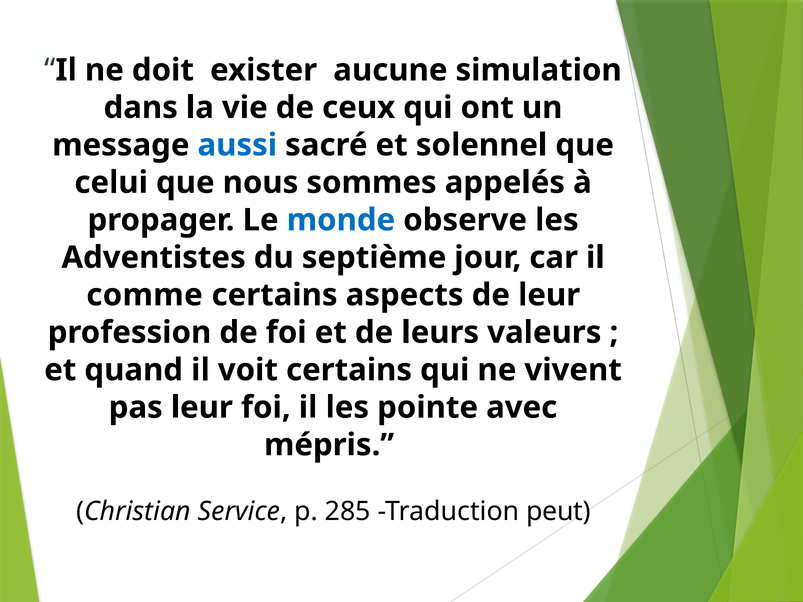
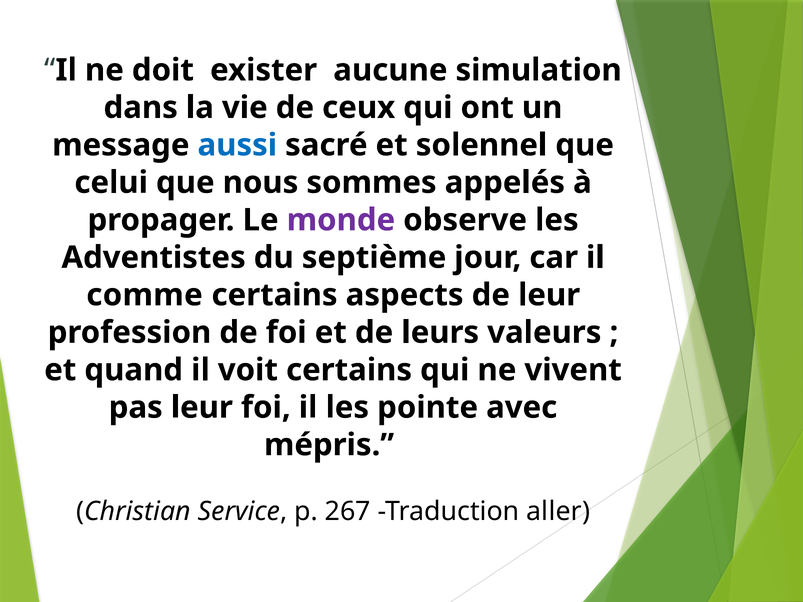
monde colour: blue -> purple (341, 220)
285: 285 -> 267 (348, 512)
peut: peut -> aller (558, 512)
